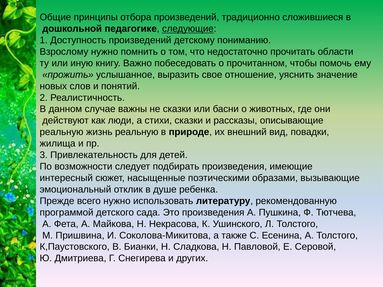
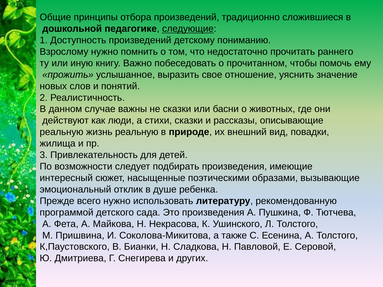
области: области -> раннего (335, 52)
